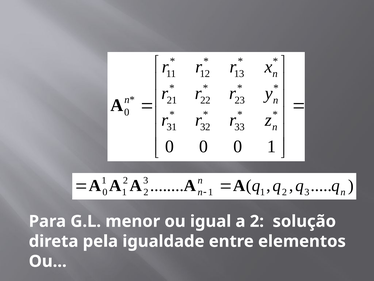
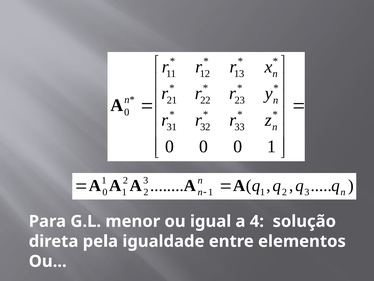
a 2: 2 -> 4 (257, 221)
